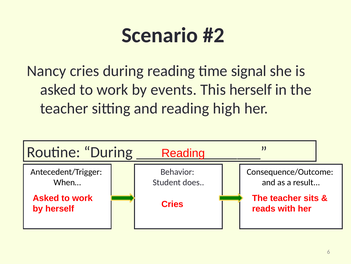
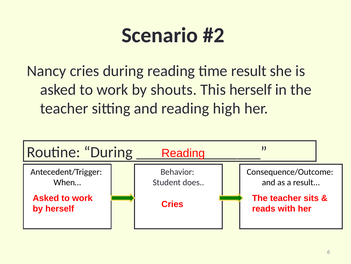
time signal: signal -> result (249, 71)
events: events -> shouts (174, 89)
